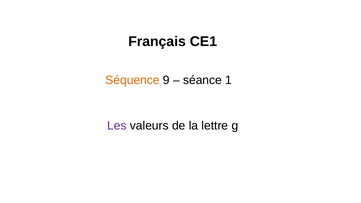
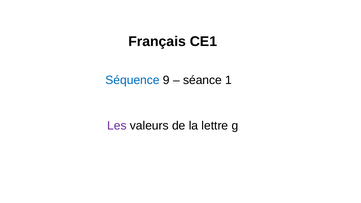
Séquence colour: orange -> blue (133, 80)
